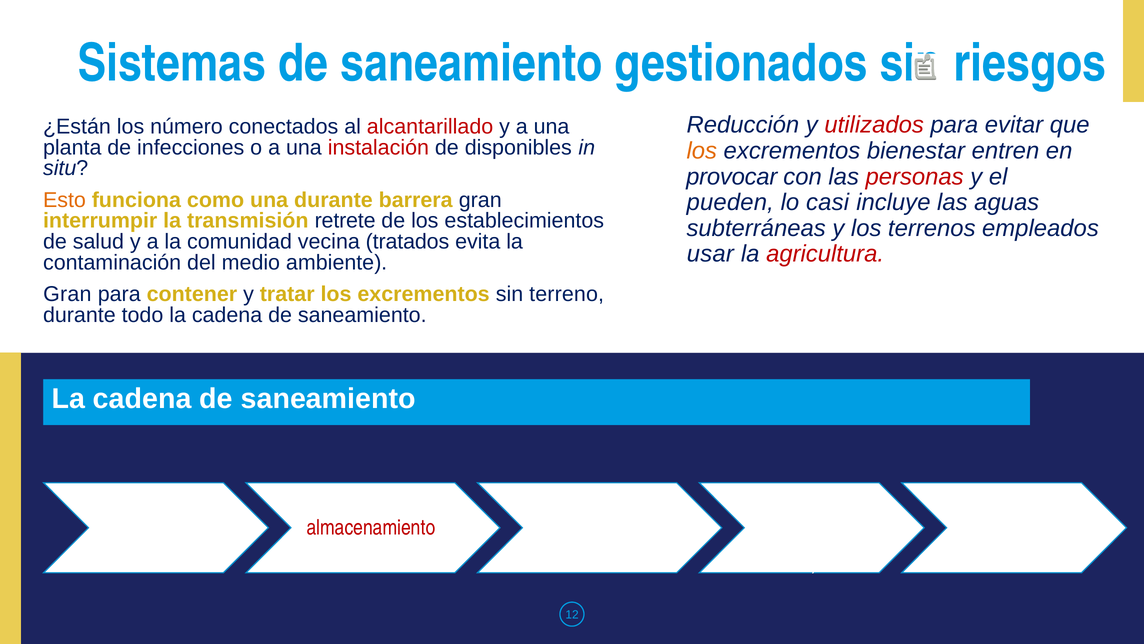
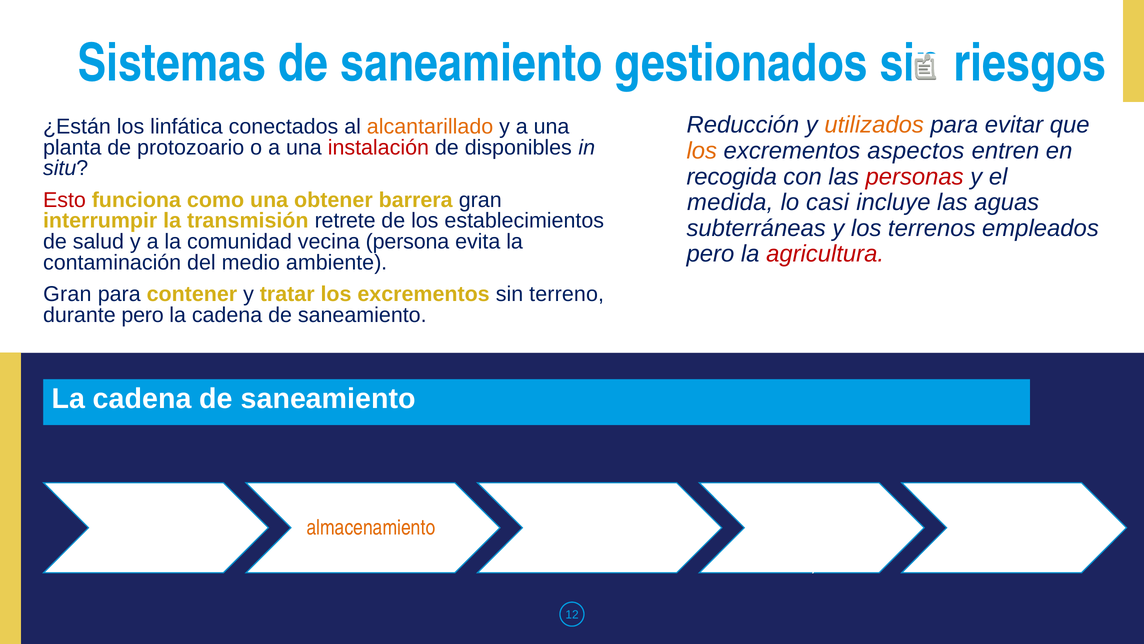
utilizados colour: red -> orange (874, 125)
número: número -> linfática (186, 127)
alcantarillado colour: red -> orange (430, 127)
infecciones: infecciones -> protozoario (191, 147)
bienestar: bienestar -> aspectos (916, 151)
provocar: provocar -> recogida (732, 176)
Esto colour: orange -> red (64, 200)
una durante: durante -> obtener (333, 200)
pueden: pueden -> medida (730, 202)
tratados: tratados -> persona (408, 241)
usar: usar -> pero (710, 254)
durante todo: todo -> pero (143, 315)
almacenamiento colour: red -> orange (371, 527)
